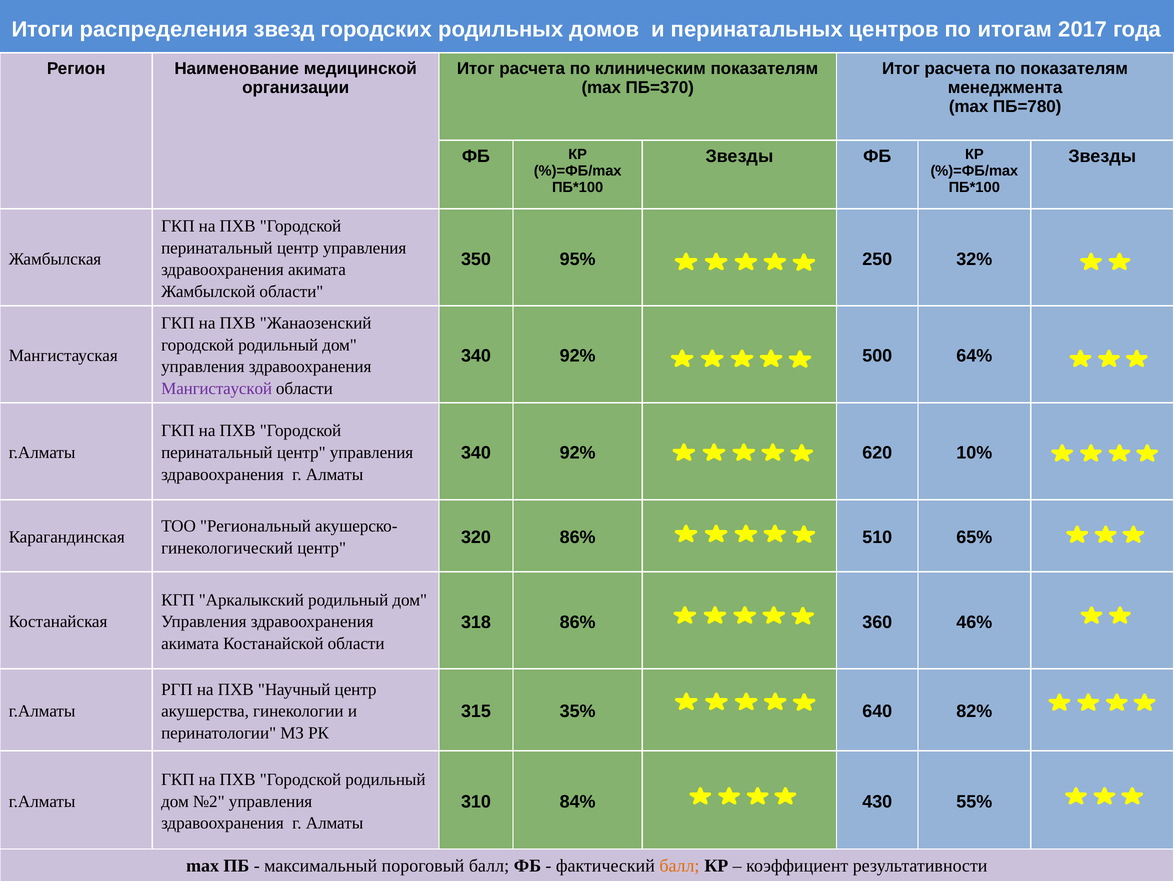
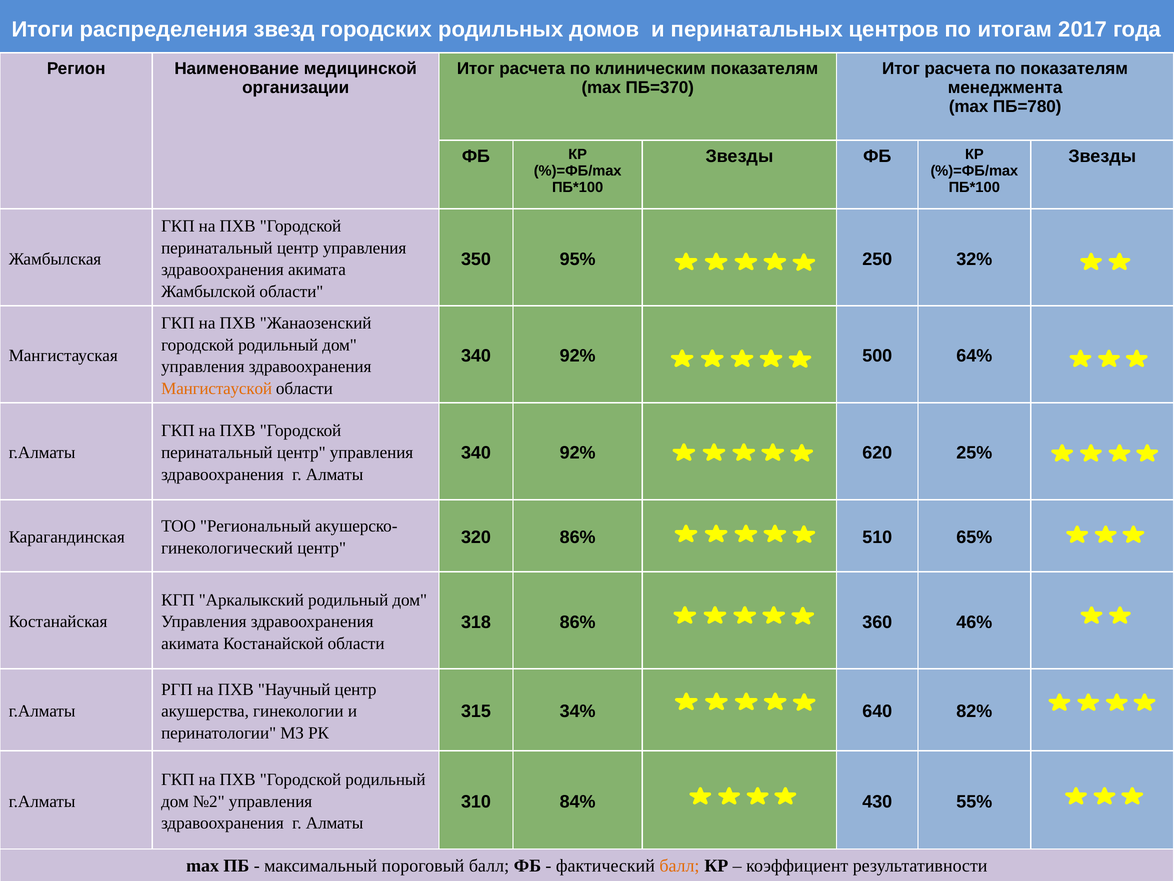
Мангистауской colour: purple -> orange (217, 388)
10%: 10% -> 25% (974, 453)
35%: 35% -> 34% (578, 711)
